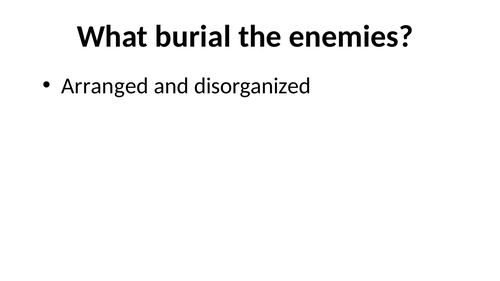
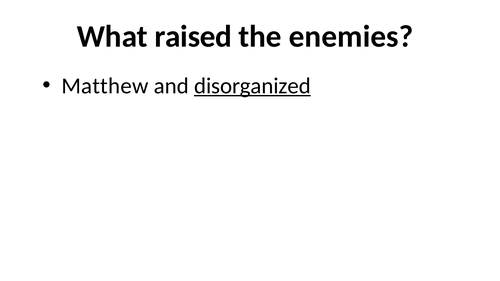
burial: burial -> raised (193, 36)
Arranged: Arranged -> Matthew (105, 86)
disorganized underline: none -> present (252, 86)
